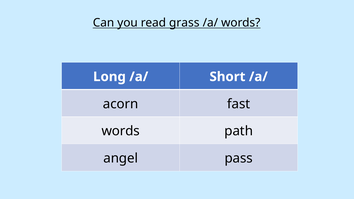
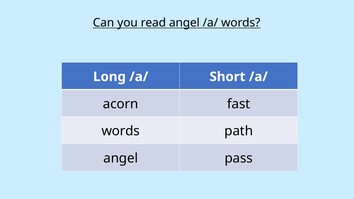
read grass: grass -> angel (184, 23)
